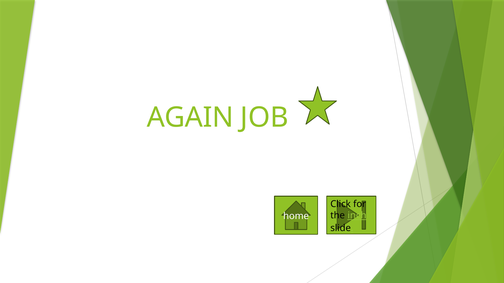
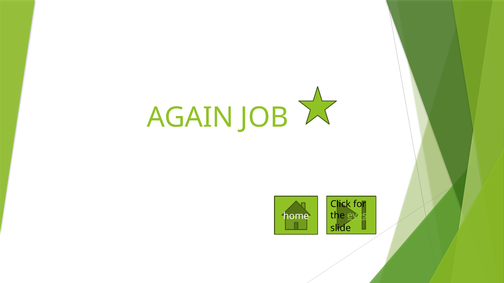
inch: inch -> eyes (357, 216)
